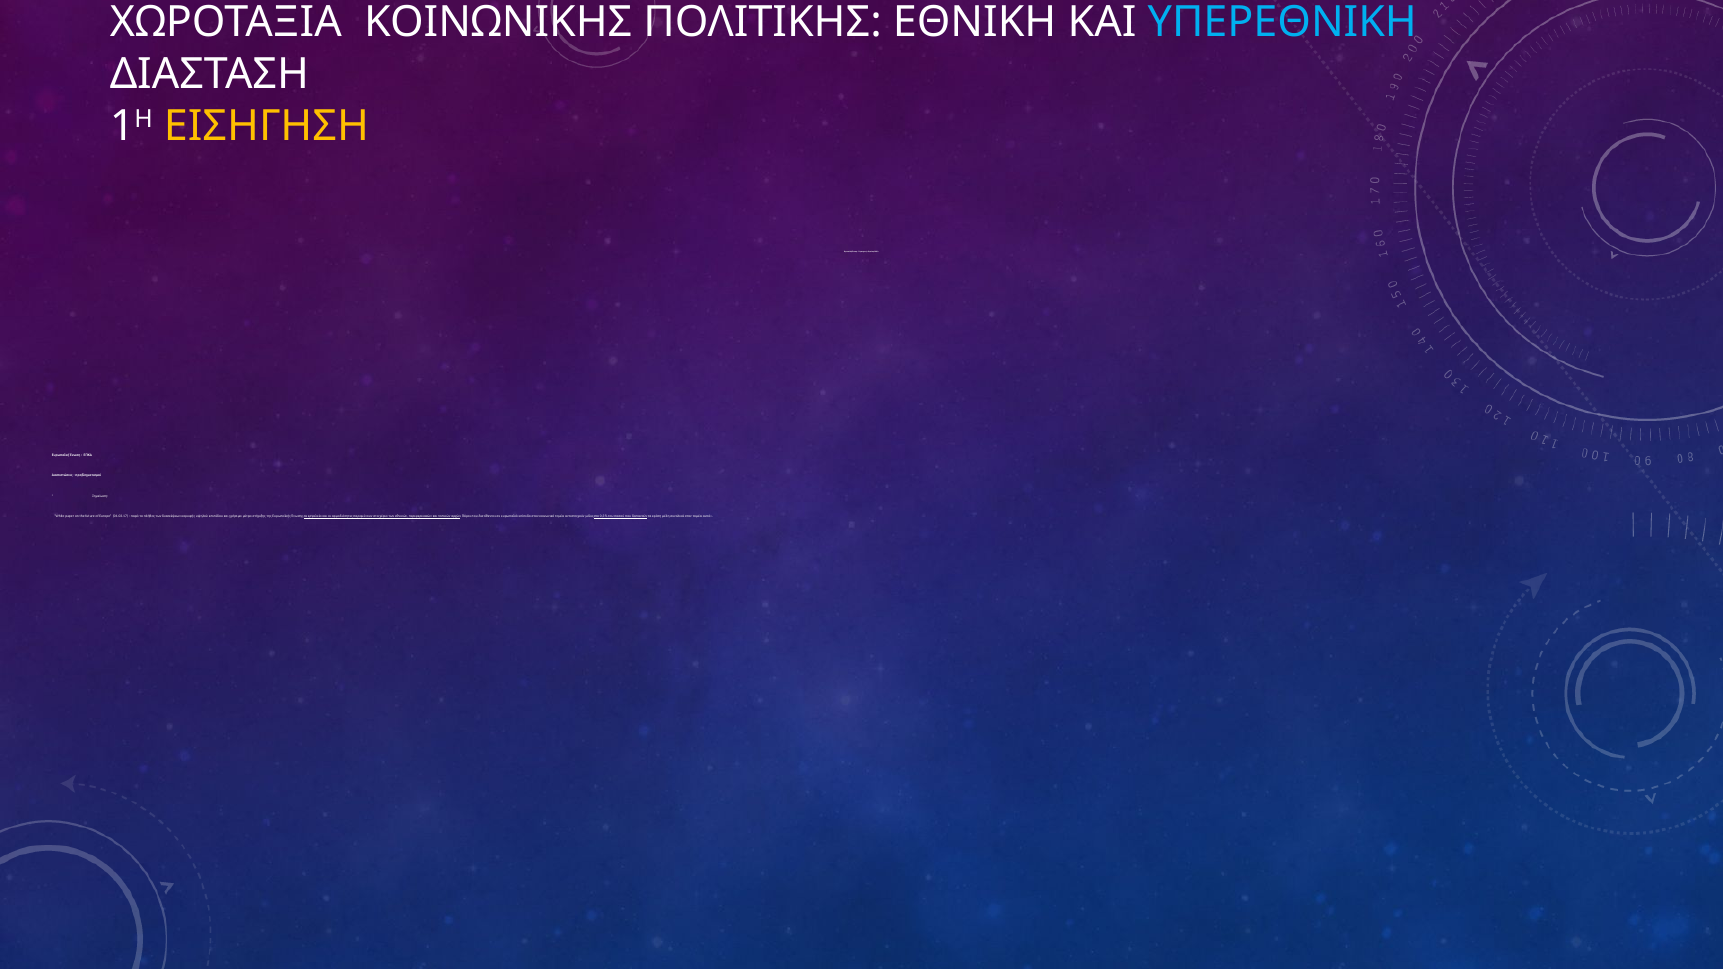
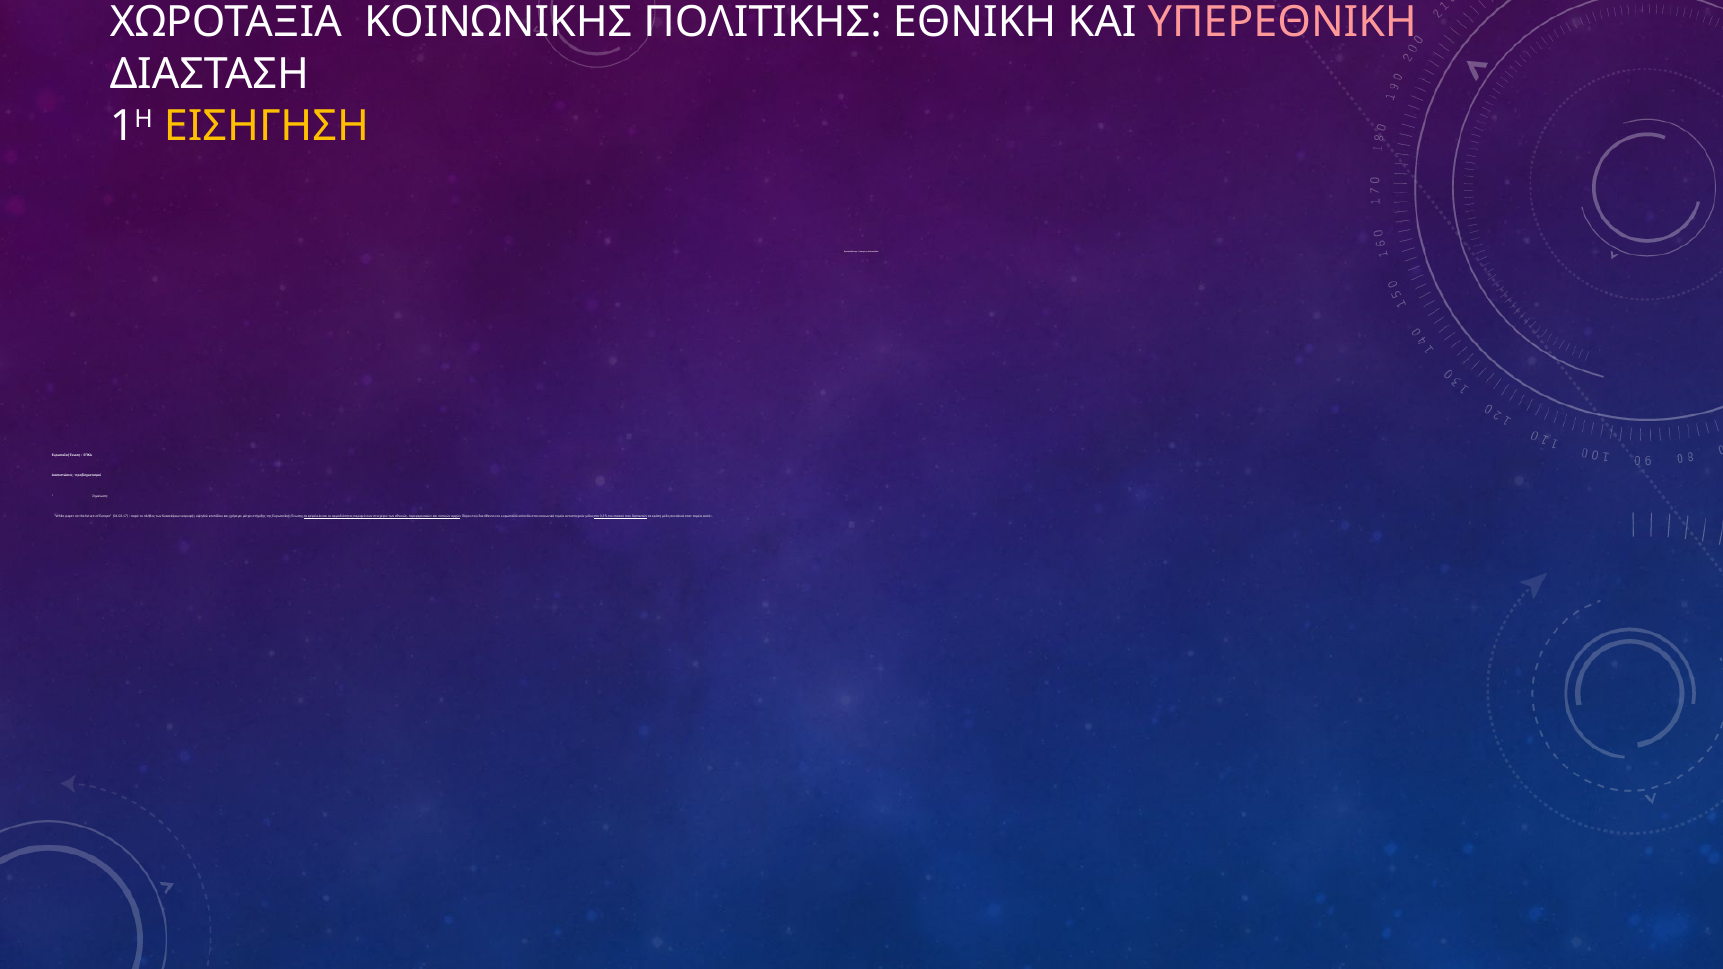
ΥΠΕΡΕΘΝΙΚΗ colour: light blue -> pink (1282, 23)
